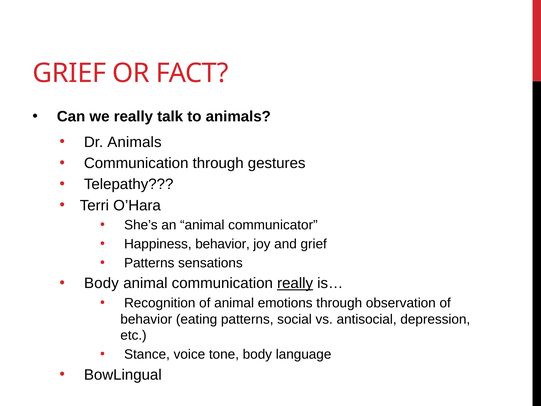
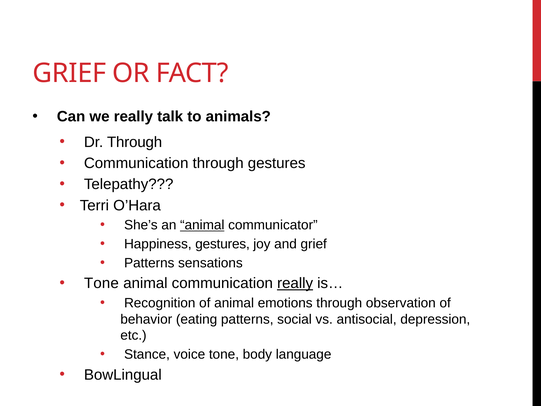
Dr Animals: Animals -> Through (135, 142)
animal underline: none -> present (202, 225)
Happiness behavior: behavior -> gestures (223, 244)
Body: Body -> Tone (101, 283)
